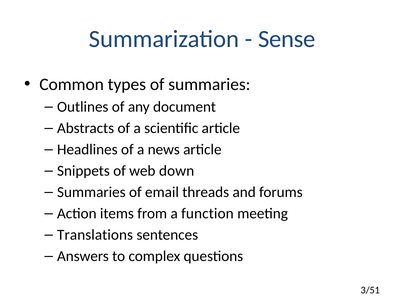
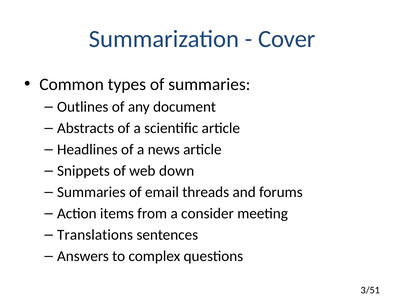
Sense: Sense -> Cover (287, 39)
function: function -> consider (208, 214)
